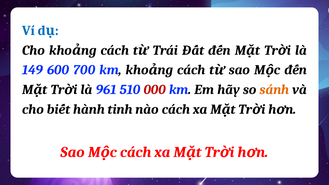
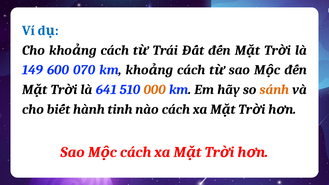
700: 700 -> 070 (84, 70)
961: 961 -> 641 (106, 90)
000 colour: red -> orange (155, 90)
